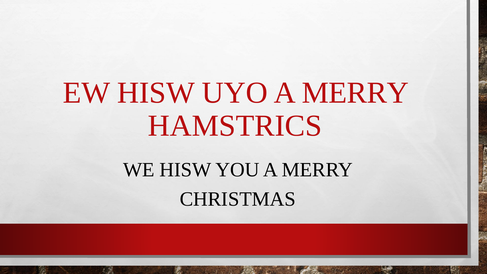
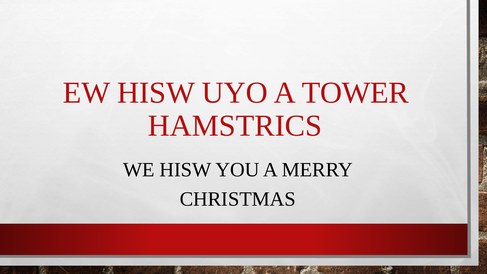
UYO A MERRY: MERRY -> TOWER (355, 93)
